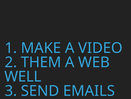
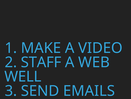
THEM: THEM -> STAFF (41, 62)
